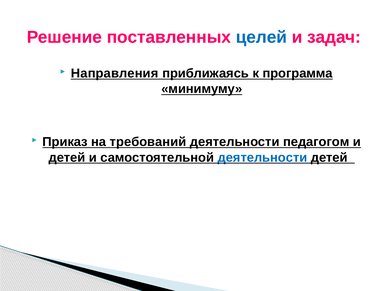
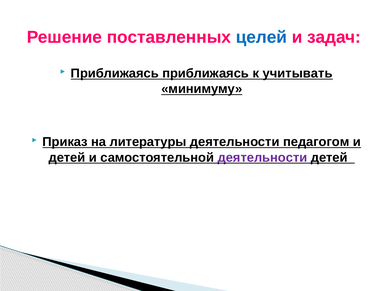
Направления: Направления -> Приближаясь (115, 73)
программа: программа -> учитывать (298, 73)
требований: требований -> литературы (148, 142)
деятельности colour: blue -> purple (262, 157)
